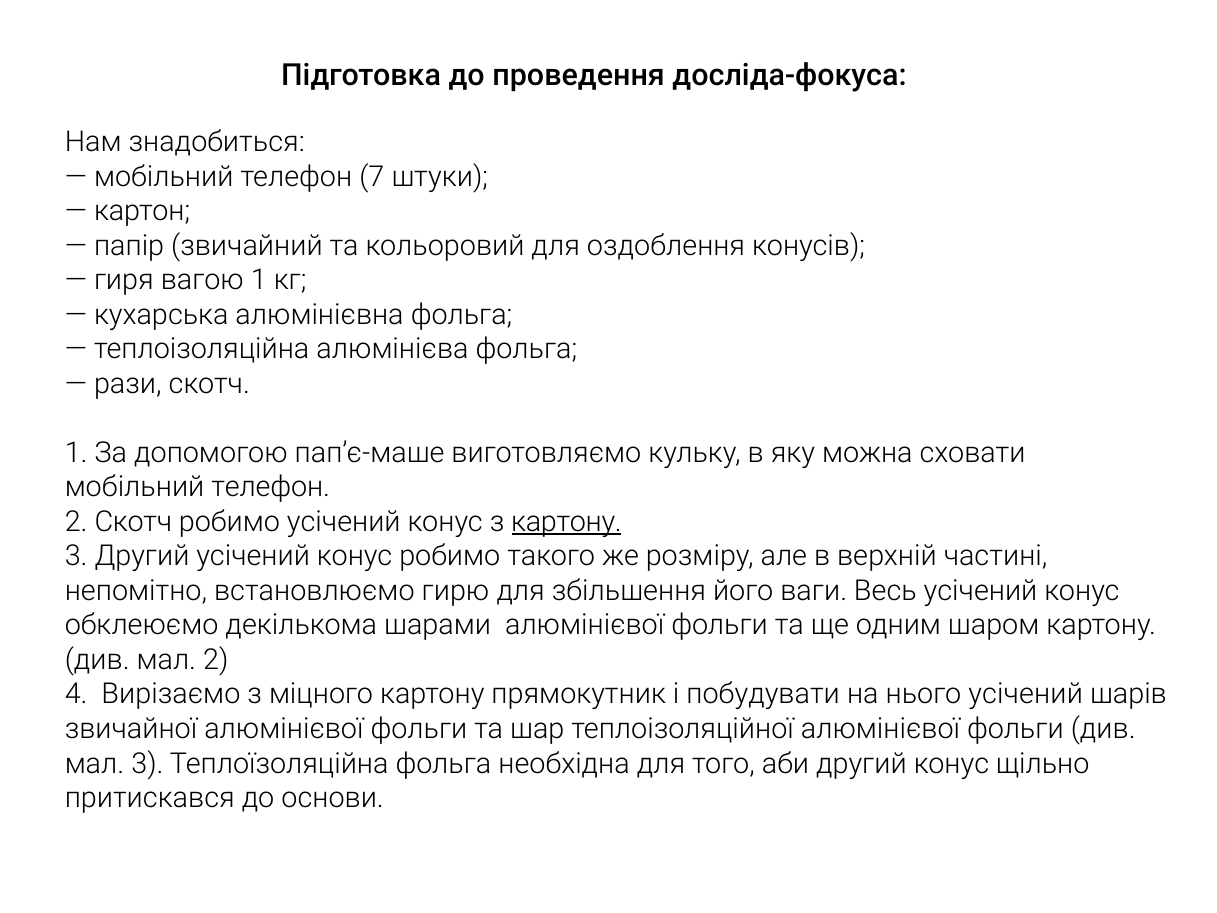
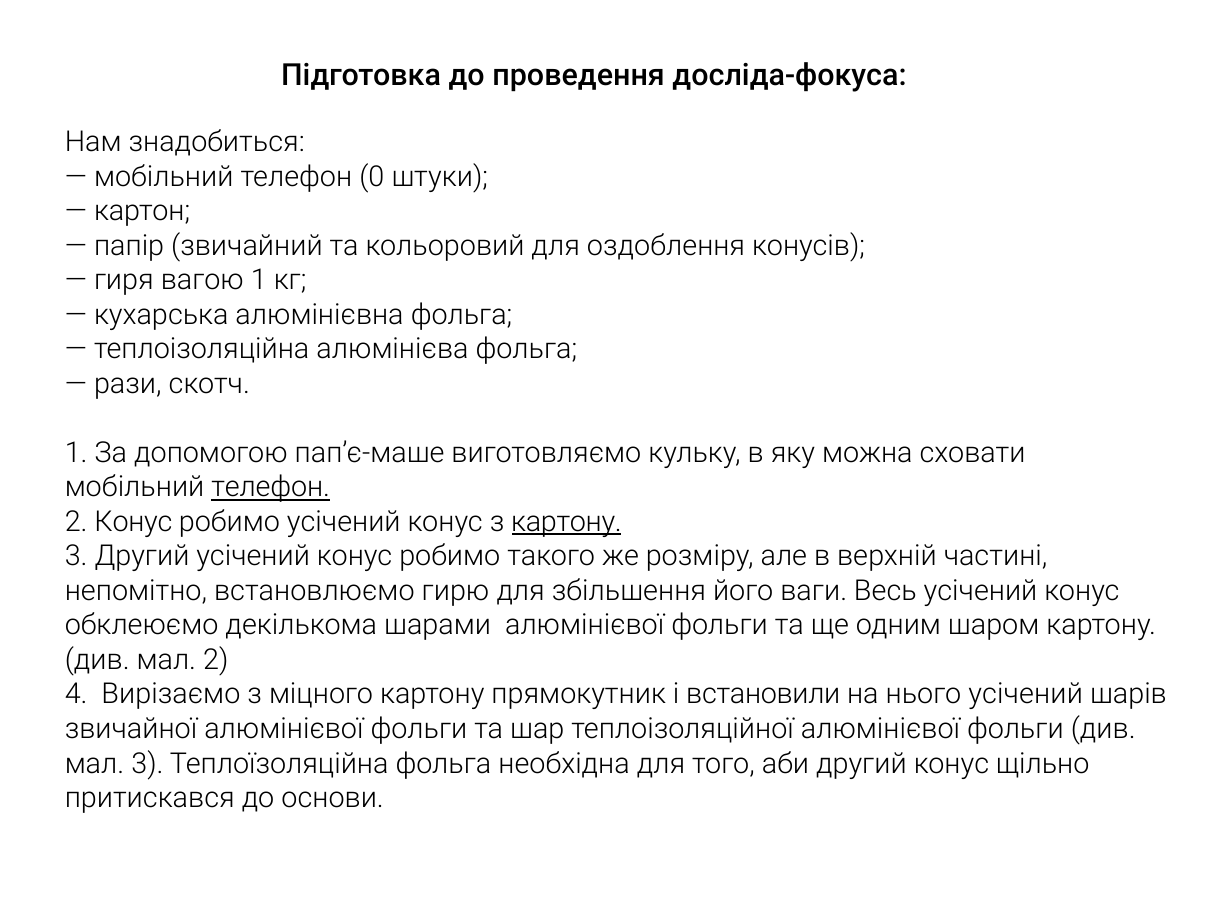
7: 7 -> 0 (372, 177)
телефон underline: none -> present (271, 487)
2 Скотч: Скотч -> Конус (133, 522)
побудувати: побудувати -> встановили (763, 694)
